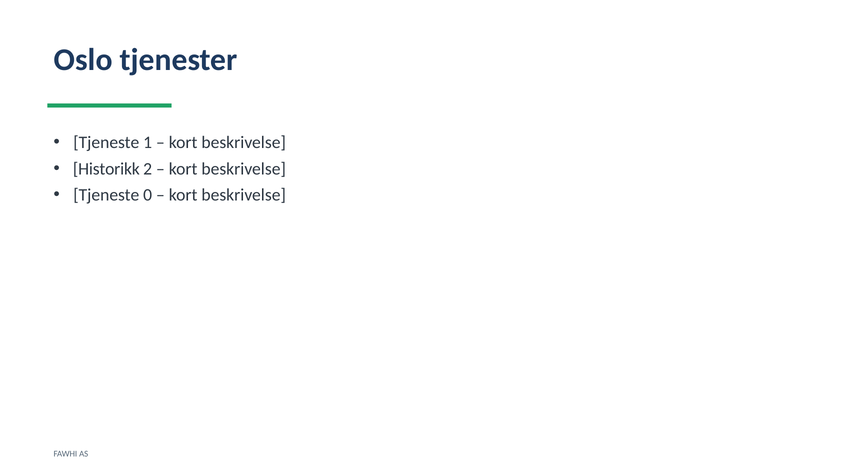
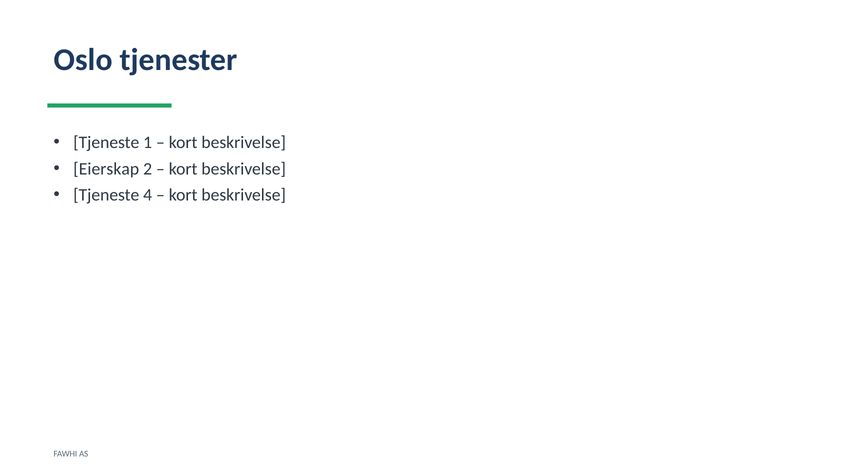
Historikk: Historikk -> Eierskap (106, 169)
0: 0 -> 4 (148, 195)
